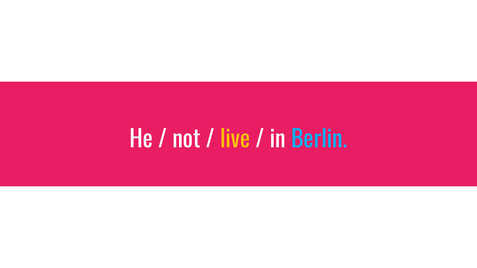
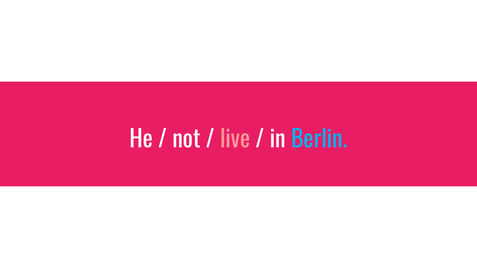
live colour: yellow -> pink (235, 140)
